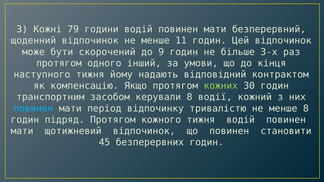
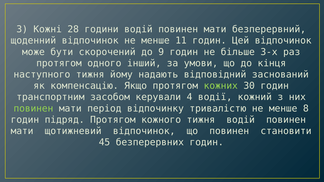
79: 79 -> 28 (73, 29)
контрактом: контрактом -> заснований (280, 75)
керували 8: 8 -> 4 (190, 97)
повинен colour: light blue -> light green (33, 109)
